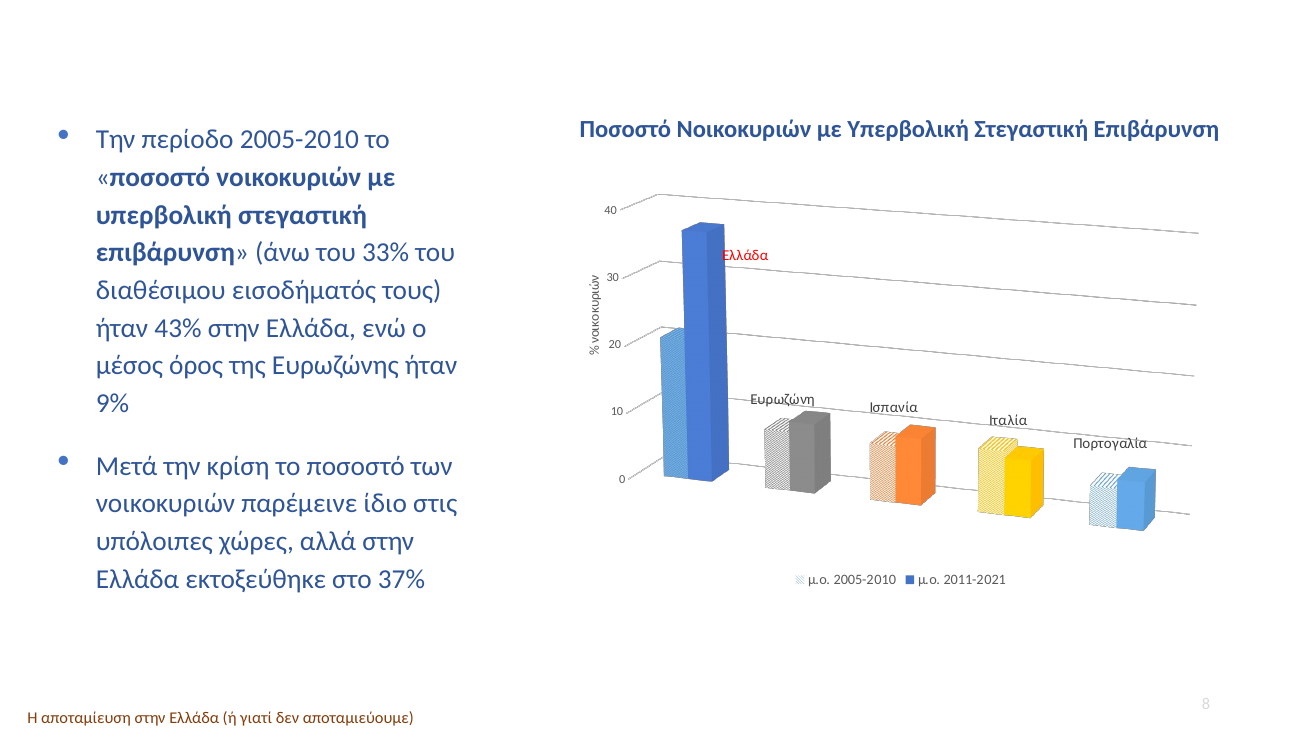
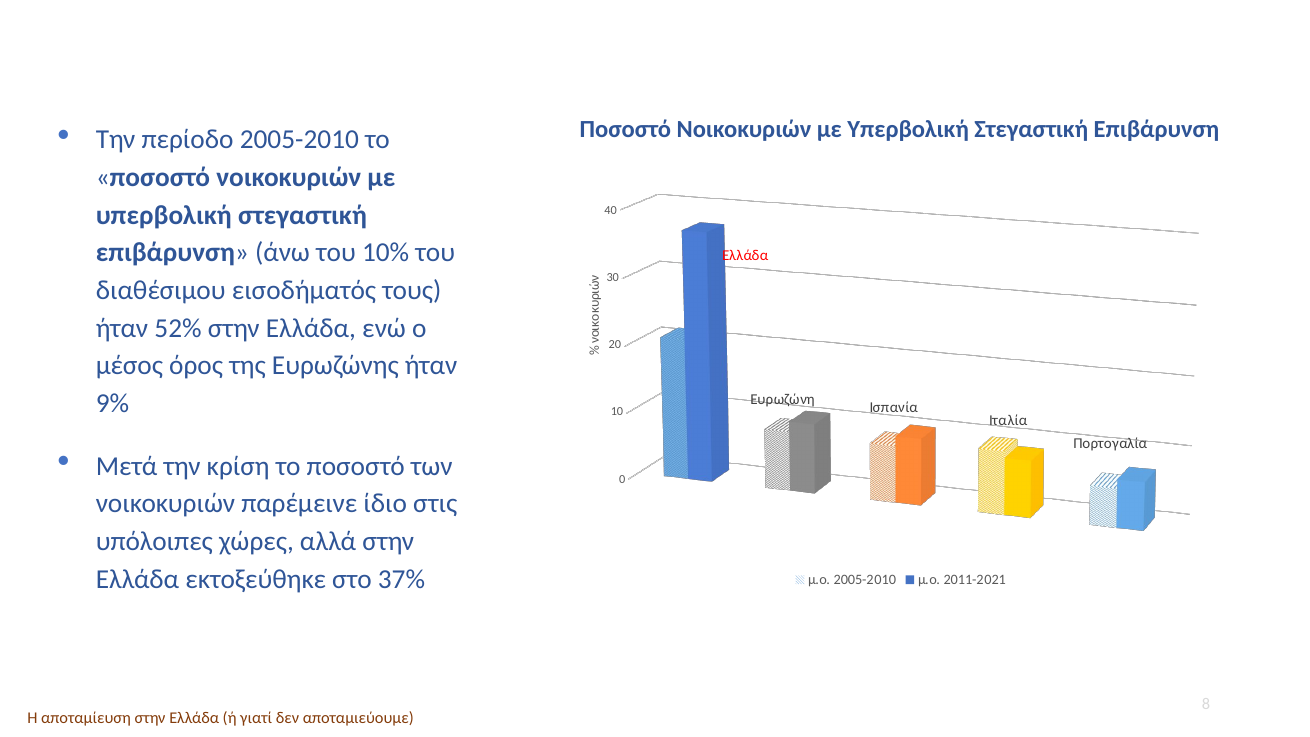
33%: 33% -> 10% (386, 253)
43%: 43% -> 52% (178, 328)
